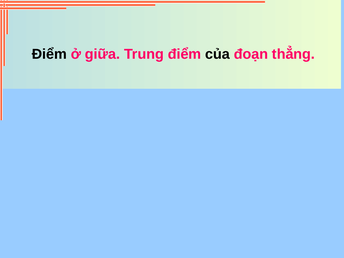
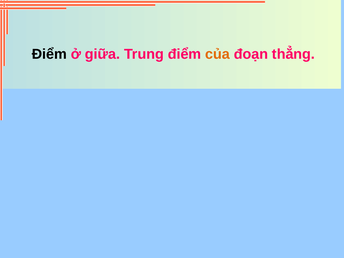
của colour: black -> orange (218, 54)
